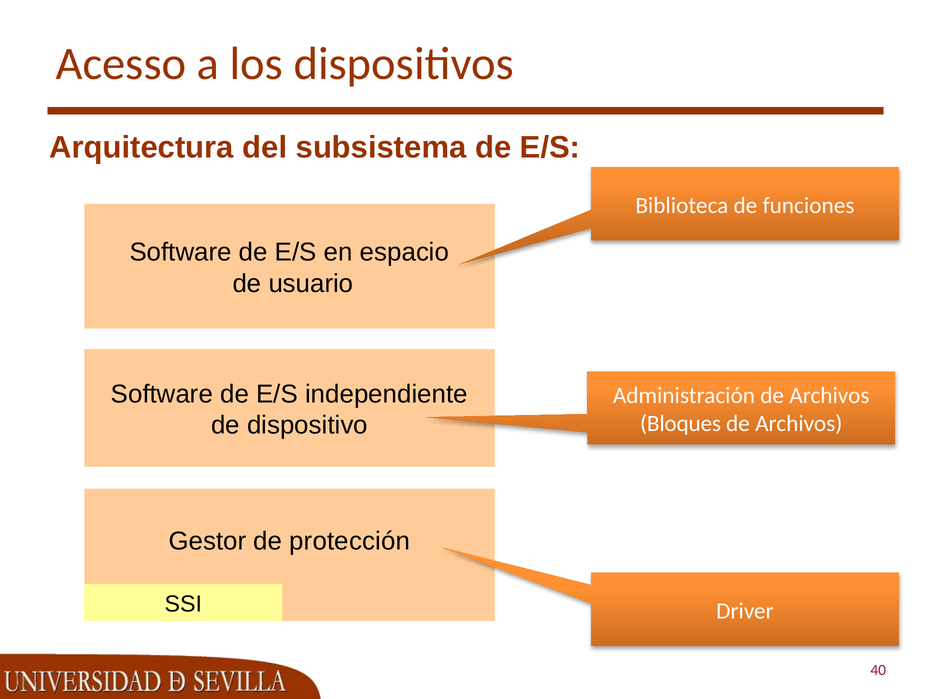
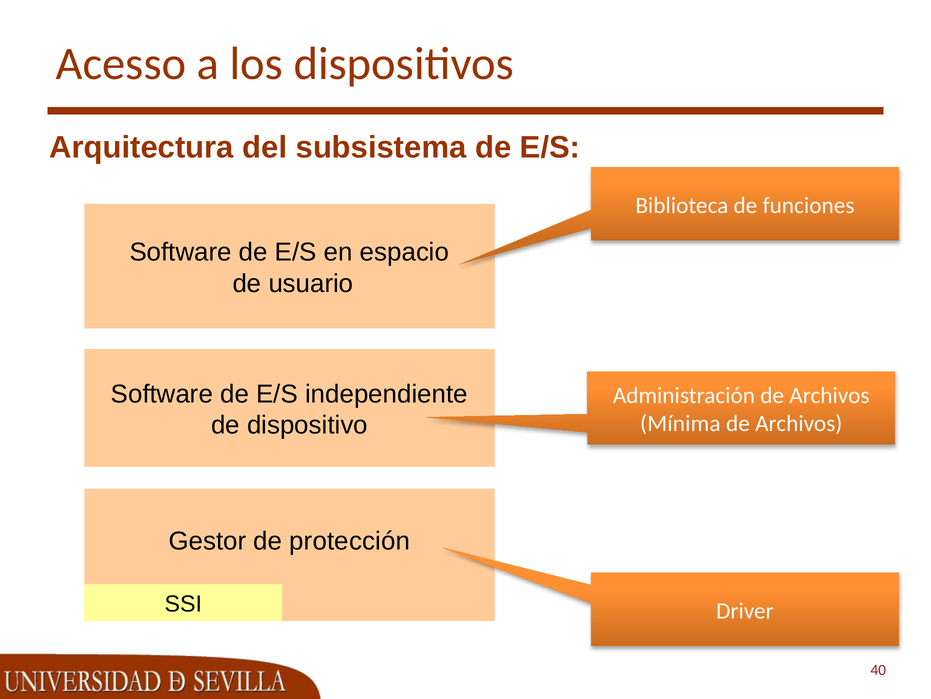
Bloques: Bloques -> Mínima (680, 423)
